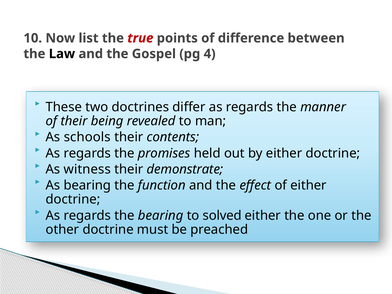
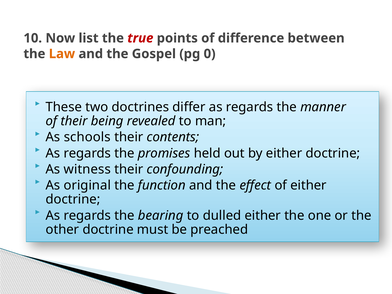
Law colour: black -> orange (62, 54)
4: 4 -> 0 (210, 54)
demonstrate: demonstrate -> confounding (185, 169)
As bearing: bearing -> original (87, 185)
solved: solved -> dulled (222, 215)
